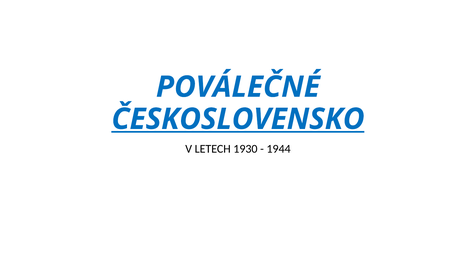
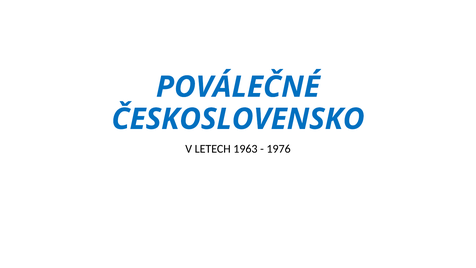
ČESKOSLOVENSKO underline: present -> none (238, 119)
1930: 1930 -> 1963 (245, 149)
1944: 1944 -> 1976 (279, 149)
